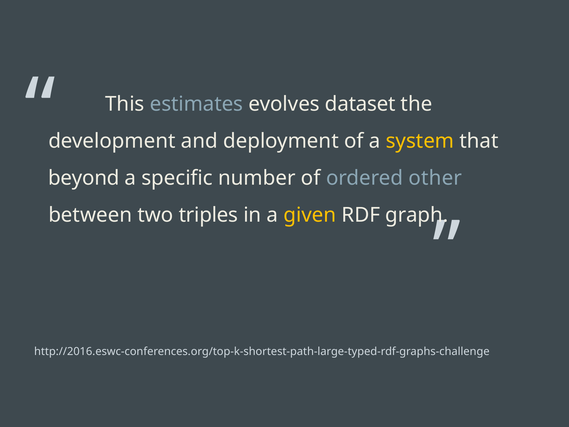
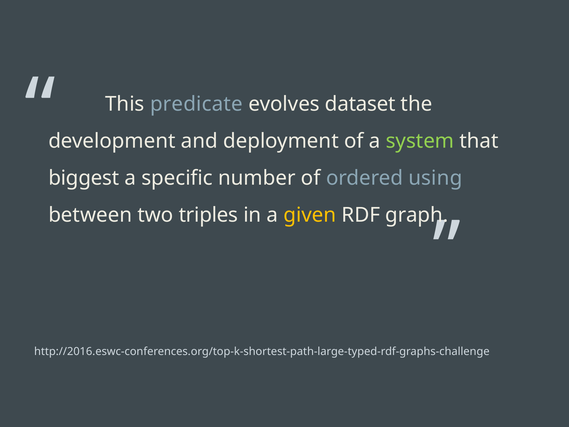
estimates: estimates -> predicate (196, 104)
system colour: yellow -> light green (420, 141)
beyond: beyond -> biggest (84, 178)
other: other -> using (435, 178)
